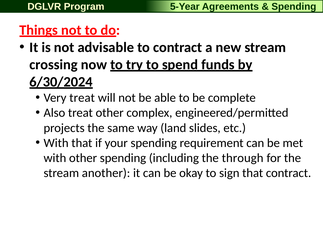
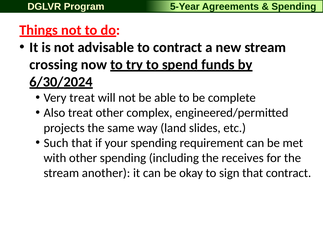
With: With -> Such (56, 143)
through: through -> receives (243, 158)
